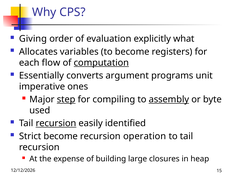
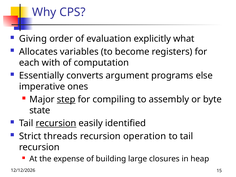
flow: flow -> with (51, 63)
computation underline: present -> none (101, 63)
unit: unit -> else (204, 76)
assembly underline: present -> none (169, 99)
used: used -> state (40, 110)
Strict become: become -> threads (61, 136)
